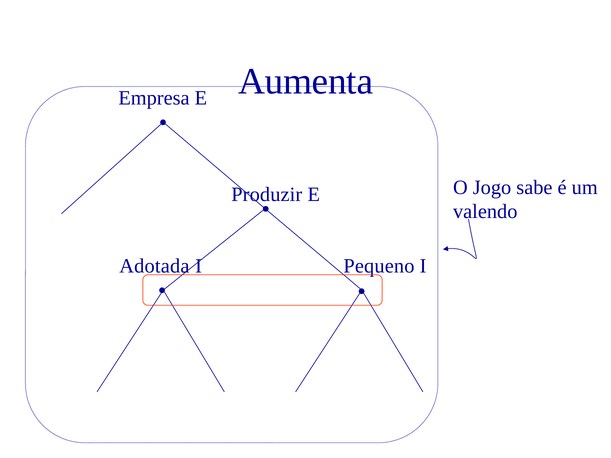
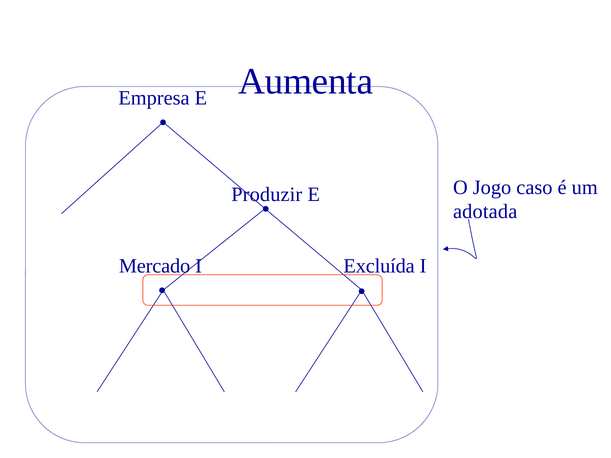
sabe: sabe -> caso (534, 187)
valendo: valendo -> adotada (485, 212)
Adotada: Adotada -> Mercado (155, 266)
Pequeno: Pequeno -> Excluída (379, 266)
